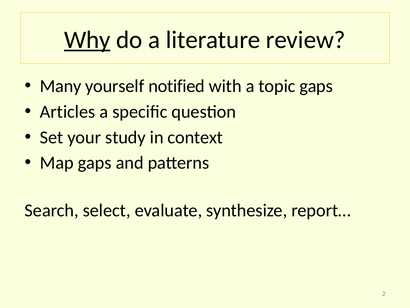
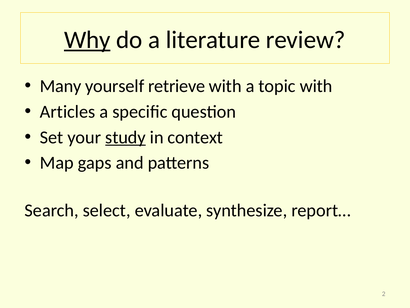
notified: notified -> retrieve (177, 86)
topic gaps: gaps -> with (316, 86)
study underline: none -> present (125, 137)
